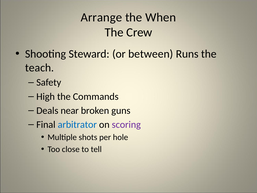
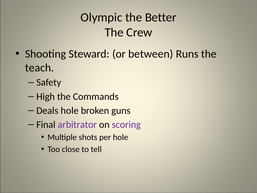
Arrange: Arrange -> Olympic (101, 17)
When: When -> Better (161, 17)
Deals near: near -> hole (70, 110)
arbitrator colour: blue -> purple (77, 124)
